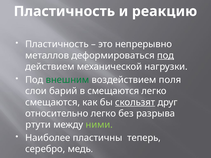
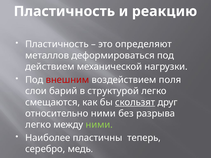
непрерывно: непрерывно -> определяют (144, 44)
под underline: present -> none (166, 56)
внешним colour: green -> red (67, 80)
в смещаются: смещаются -> структурой (113, 91)
относительно легко: легко -> ними (103, 114)
ртути: ртути -> легко (38, 125)
